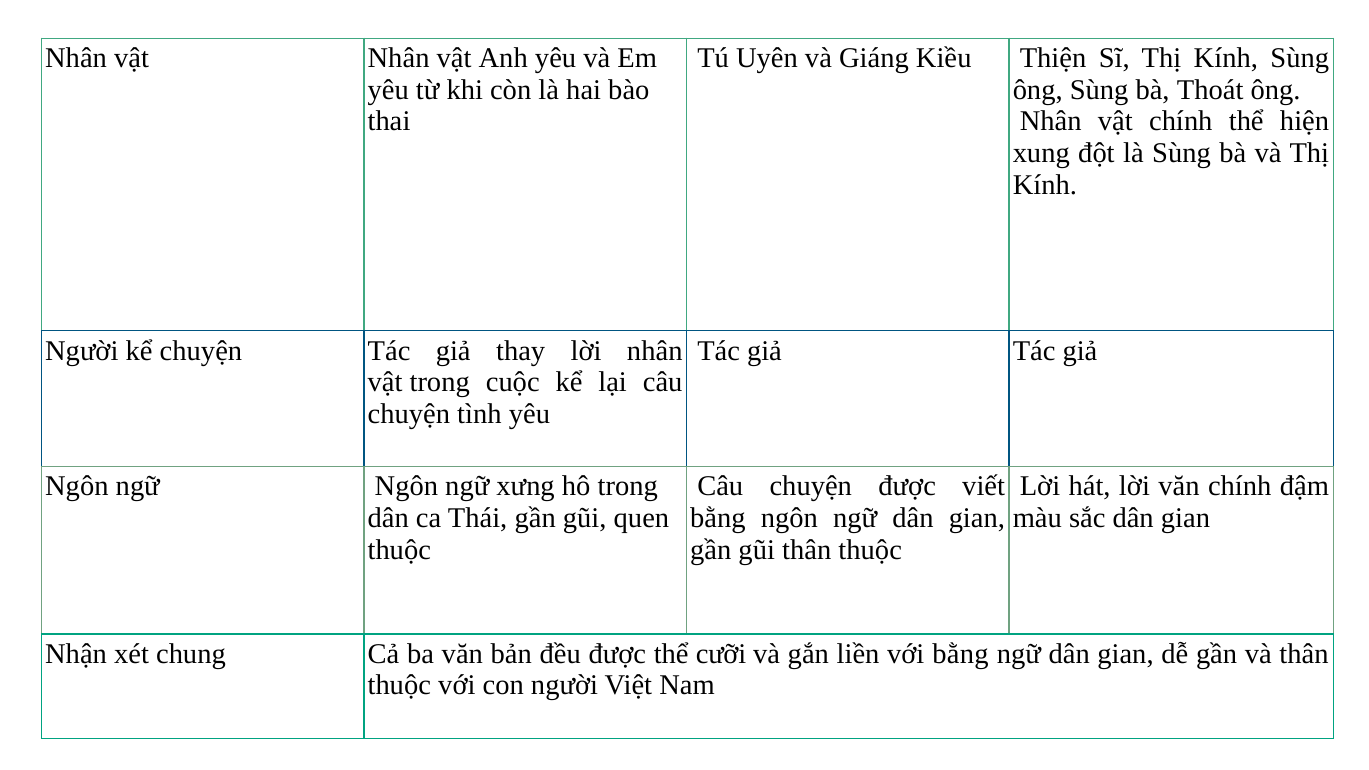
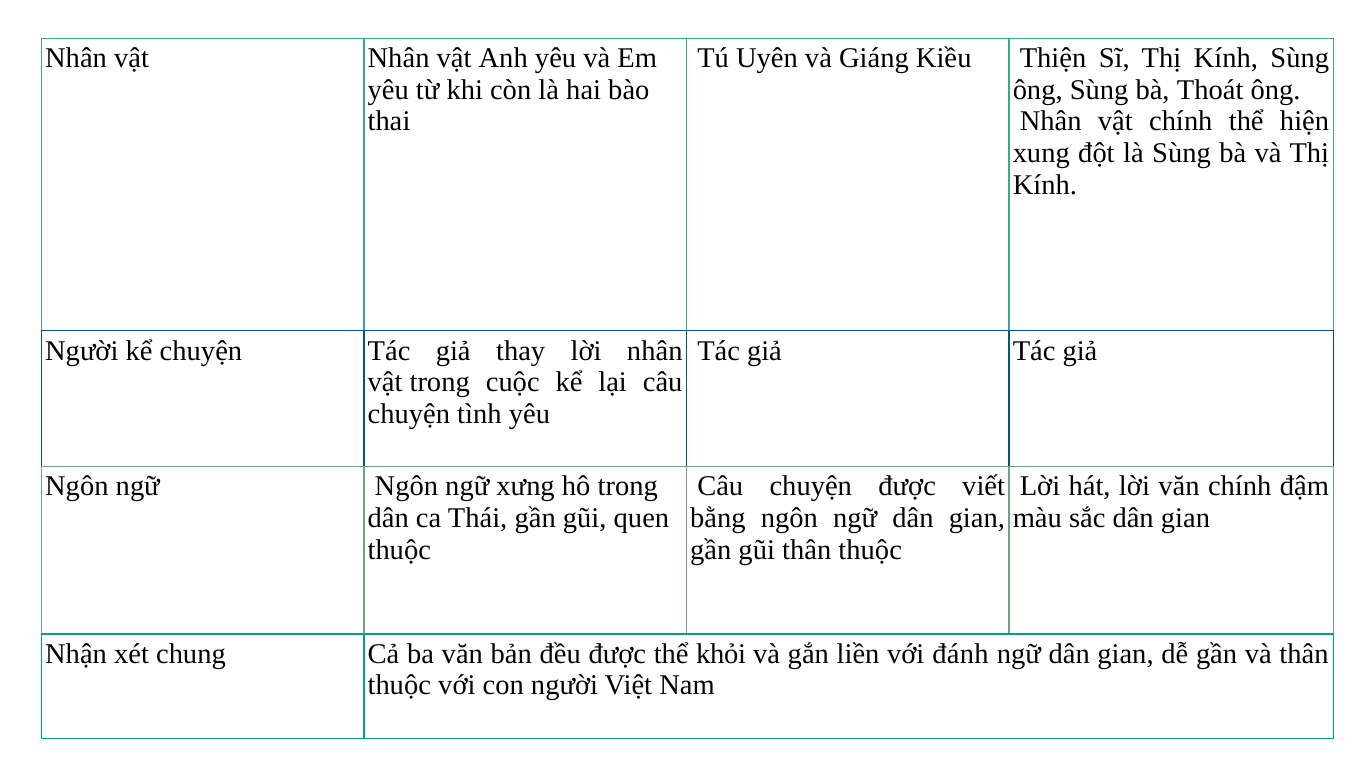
cưỡi: cưỡi -> khỏi (721, 654)
với bằng: bằng -> đánh (960, 654)
